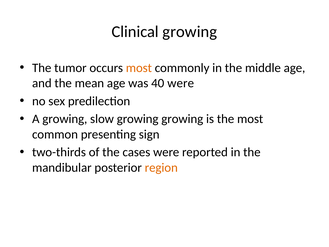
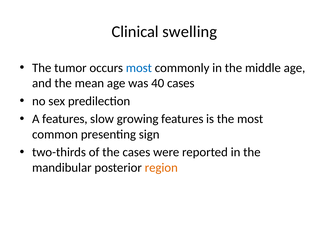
Clinical growing: growing -> swelling (190, 32)
most colour: orange -> blue (139, 68)
40 were: were -> cases (181, 83)
A growing: growing -> features (65, 119)
growing growing: growing -> features (182, 119)
